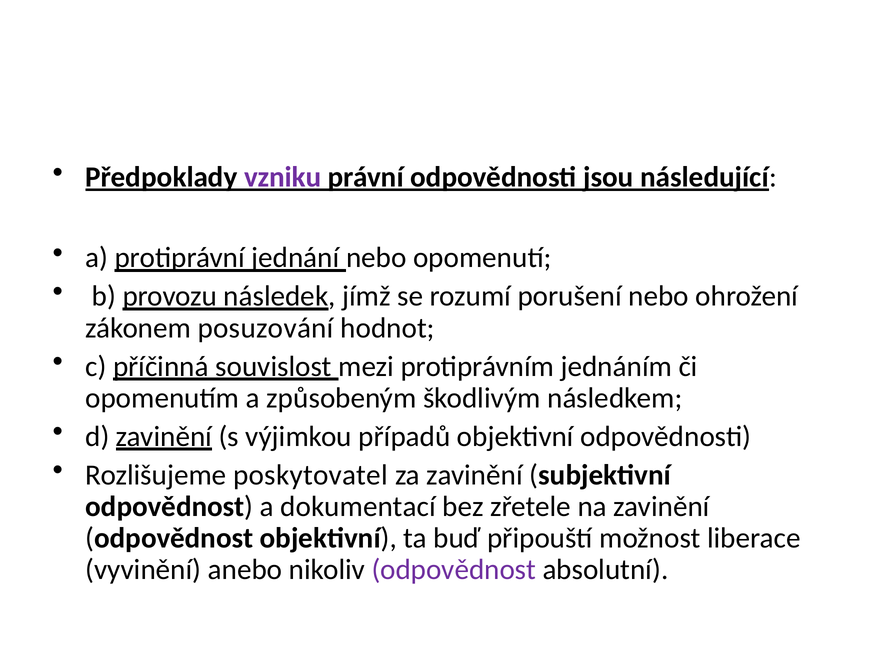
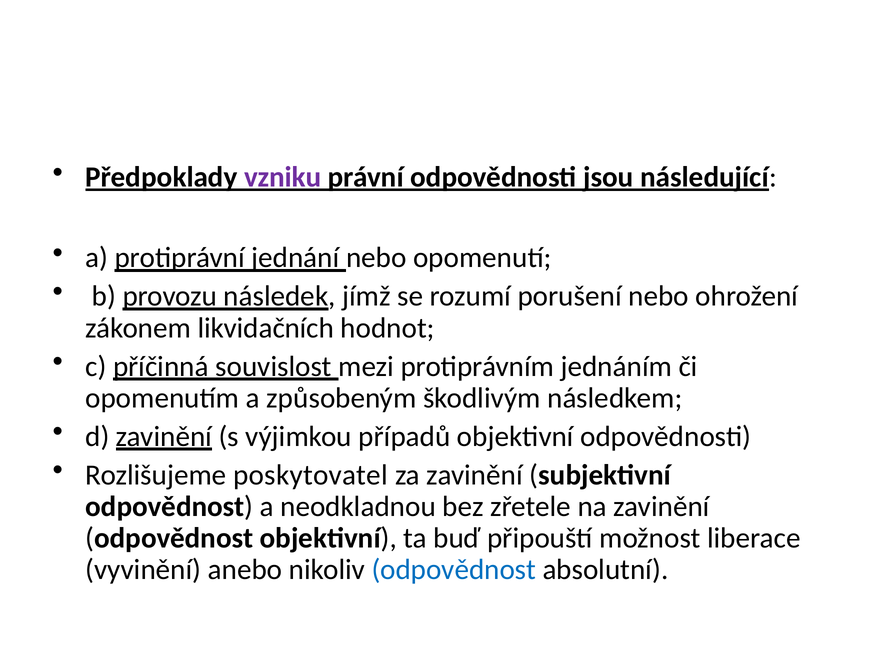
posuzování: posuzování -> likvidačních (266, 327)
dokumentací: dokumentací -> neodkladnou (358, 506)
odpovědnost colour: purple -> blue (454, 569)
